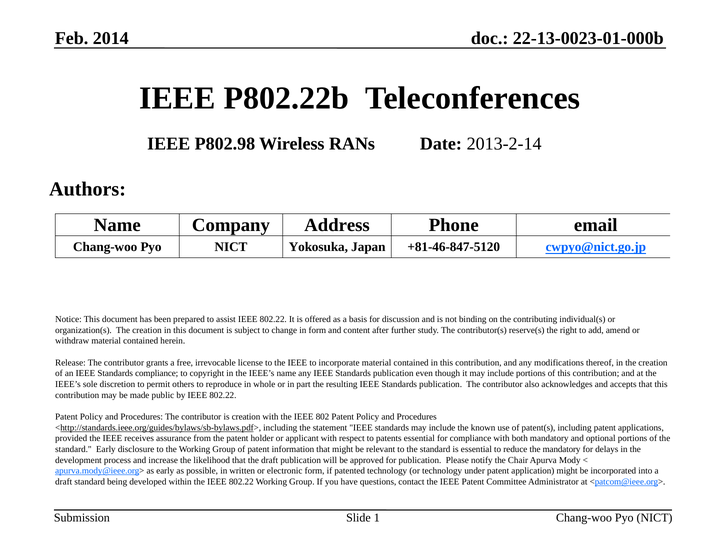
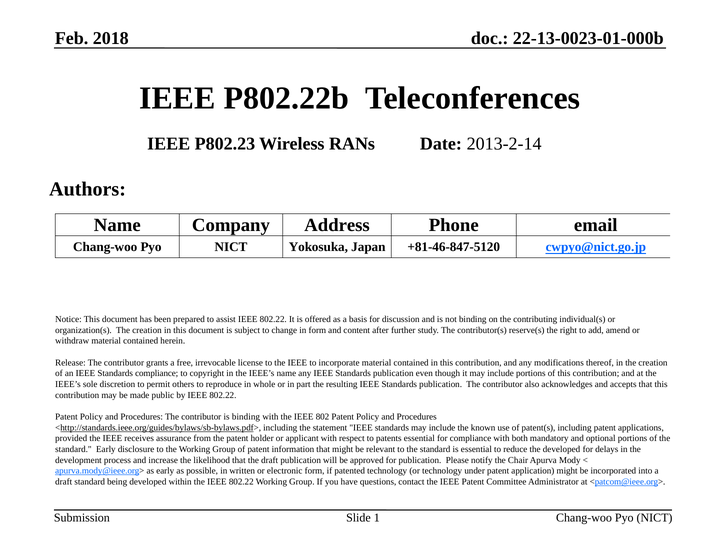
2014: 2014 -> 2018 (111, 39)
P802.98: P802.98 -> P802.23 (225, 144)
is creation: creation -> binding (246, 417)
the mandatory: mandatory -> developed (562, 449)
